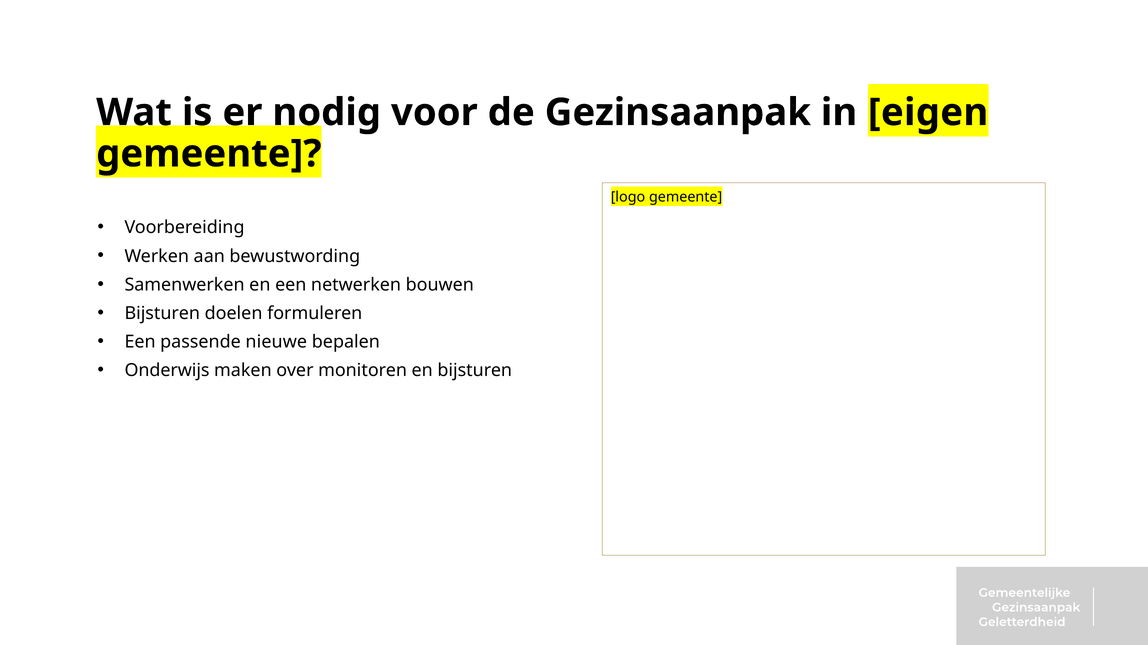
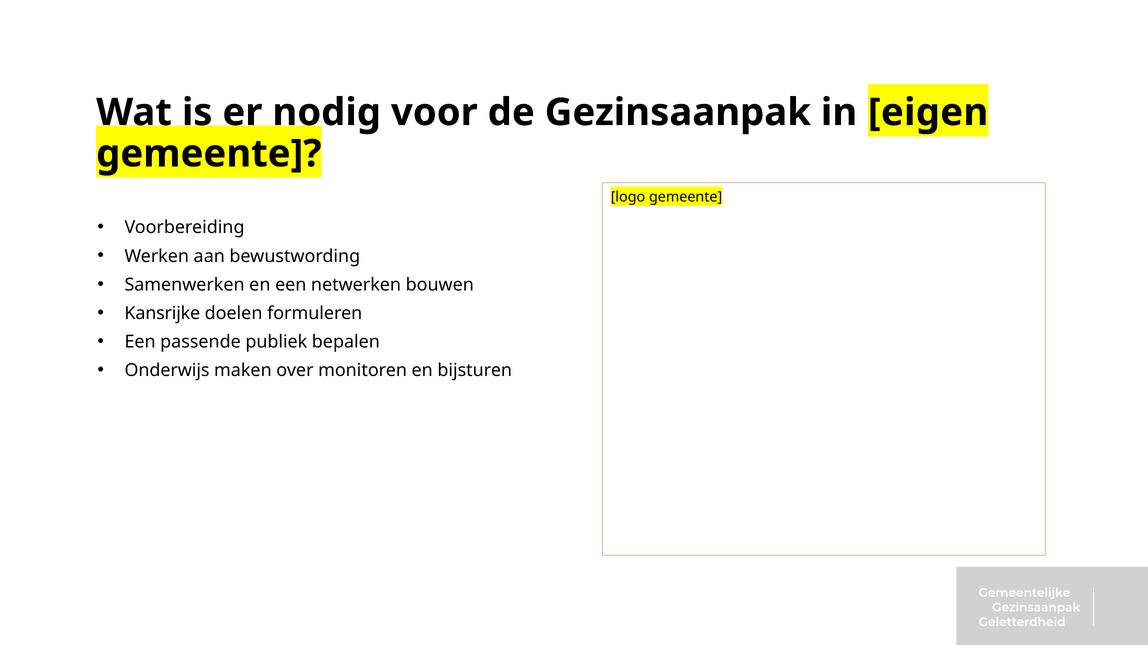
Bijsturen: Bijsturen -> Kansrijke (162, 314)
nieuwe: nieuwe -> publiek (276, 342)
